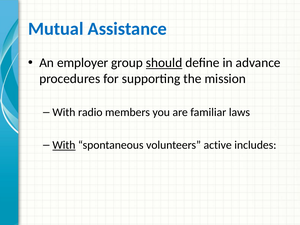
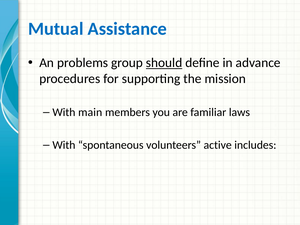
employer: employer -> problems (83, 63)
radio: radio -> main (90, 112)
With underline: present -> none (64, 145)
